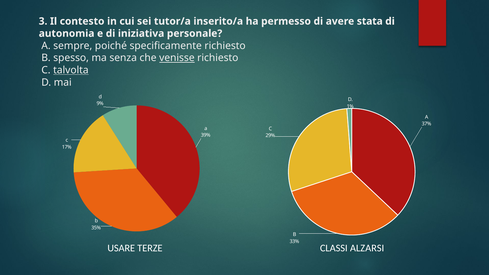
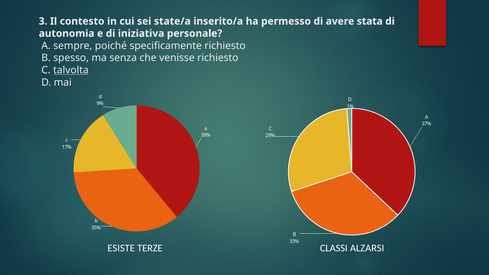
tutor/a: tutor/a -> state/a (172, 21)
venisse underline: present -> none (177, 58)
USARE: USARE -> ESISTE (121, 248)
